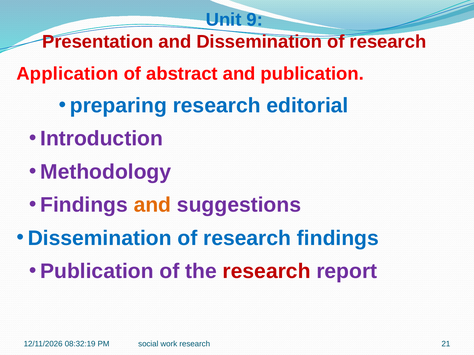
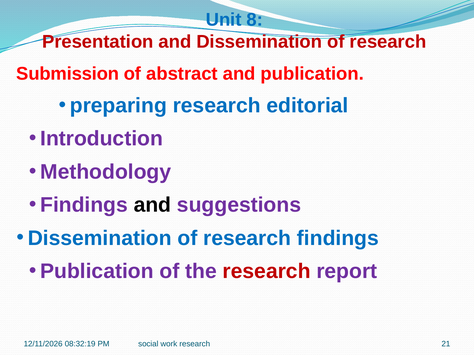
9: 9 -> 8 (255, 20)
Application: Application -> Submission (68, 74)
and colour: orange -> black (152, 205)
